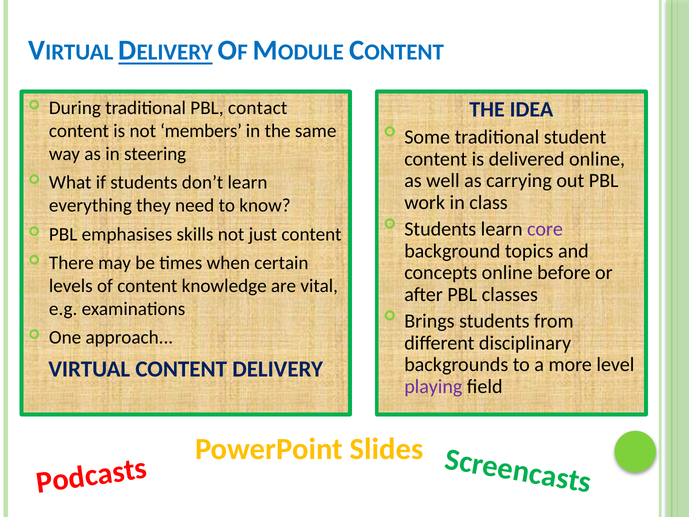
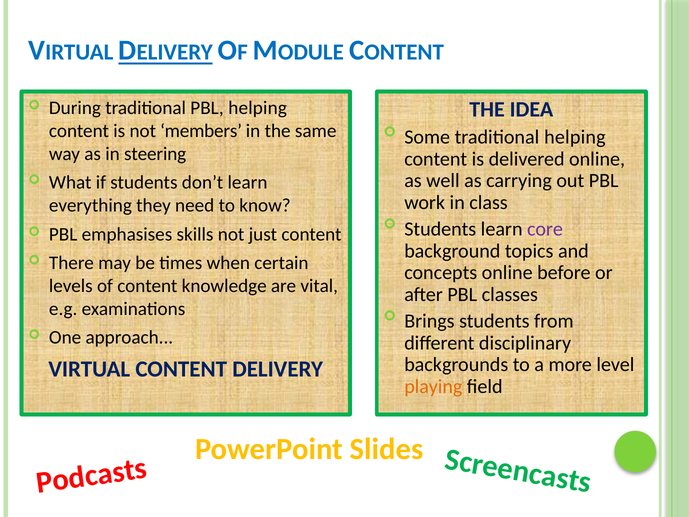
PBL contact: contact -> helping (258, 108)
traditional student: student -> helping (575, 137)
playing colour: purple -> orange (433, 386)
